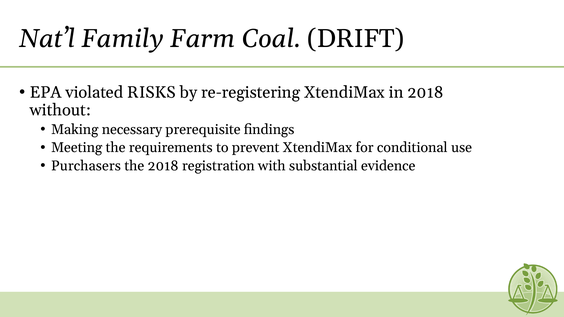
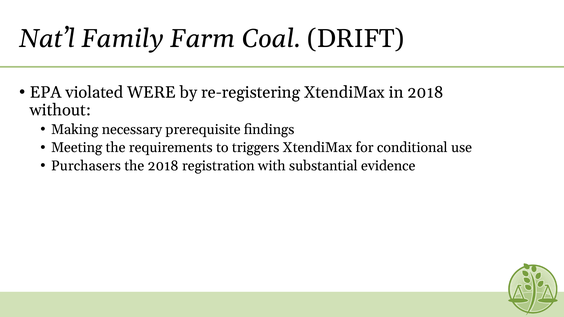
RISKS: RISKS -> WERE (152, 92)
prevent: prevent -> triggers (256, 148)
